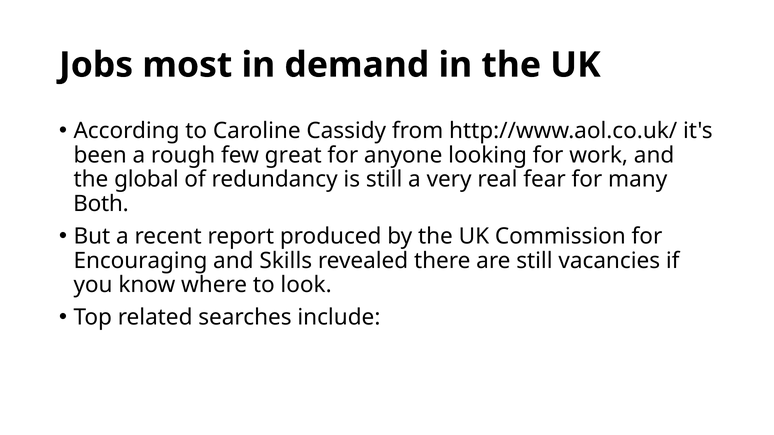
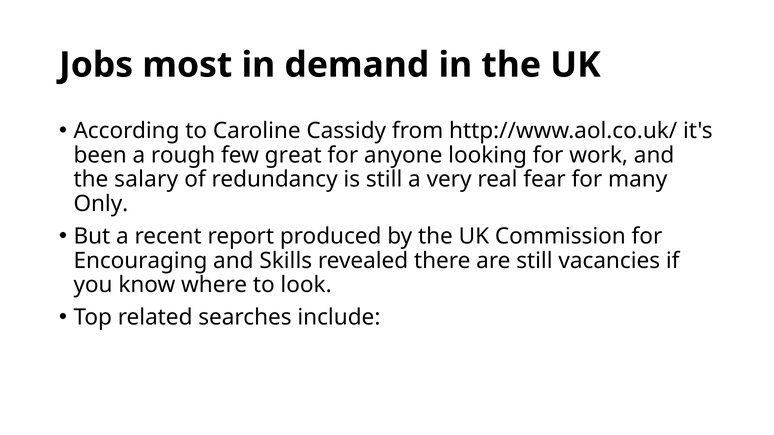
global: global -> salary (146, 180)
Both: Both -> Only (101, 204)
